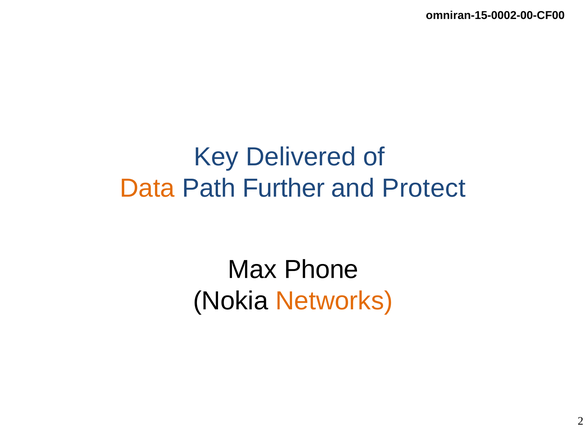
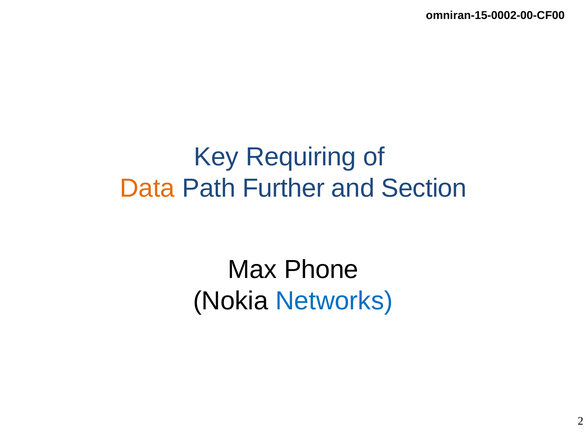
Delivered: Delivered -> Requiring (301, 157)
Protect: Protect -> Section (424, 188)
Networks colour: orange -> blue (334, 301)
